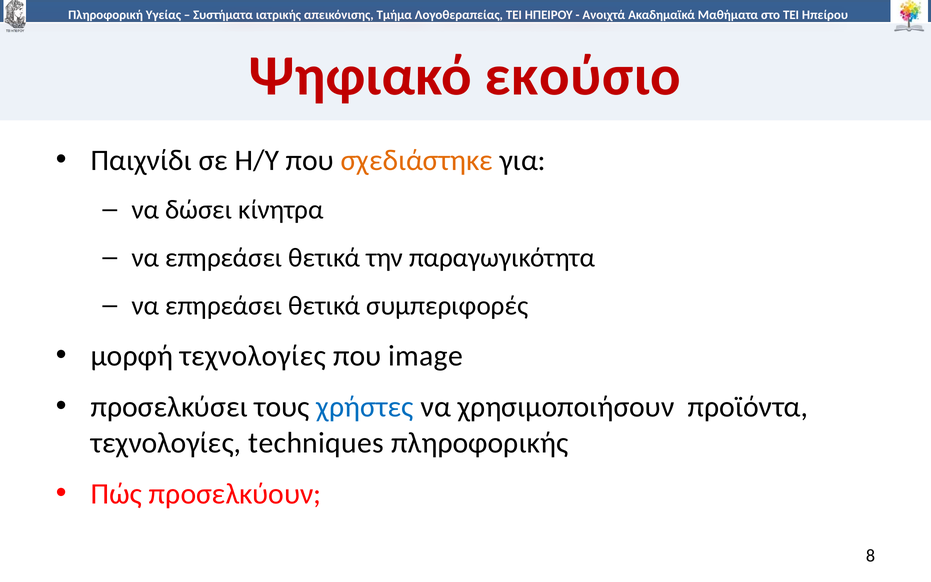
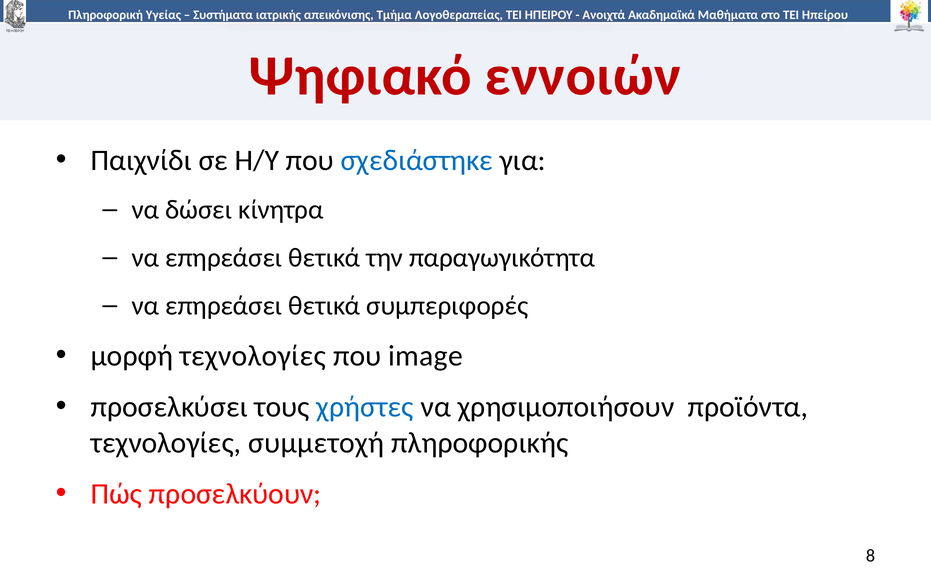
εκούσιο: εκούσιο -> εννοιών (583, 76)
σχεδιάστηκε colour: orange -> blue (417, 160)
techniques: techniques -> συμμετοχή (316, 443)
